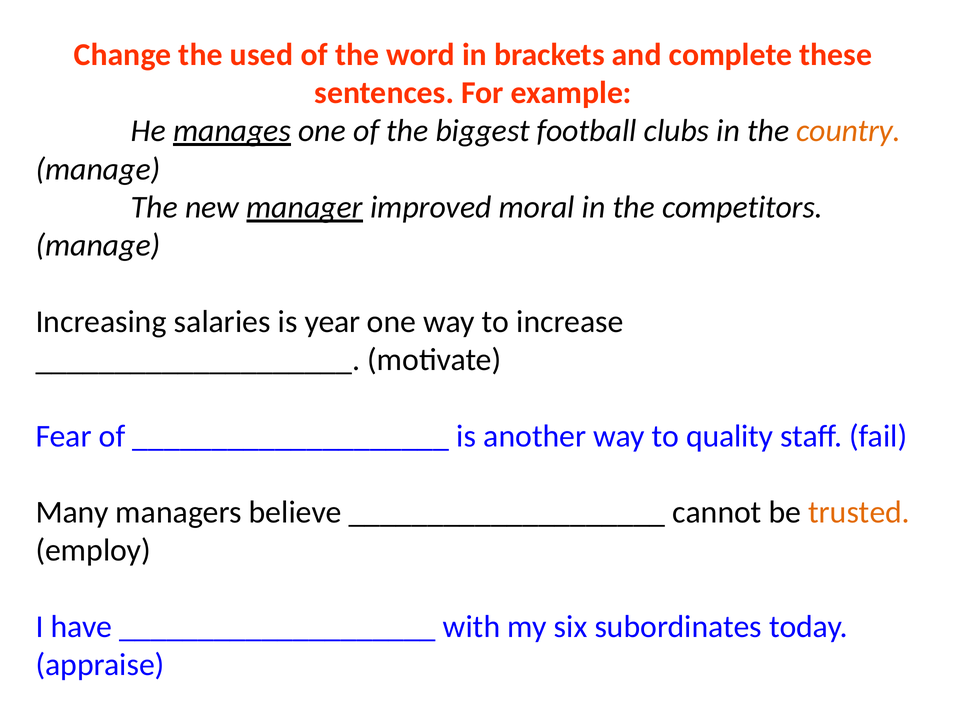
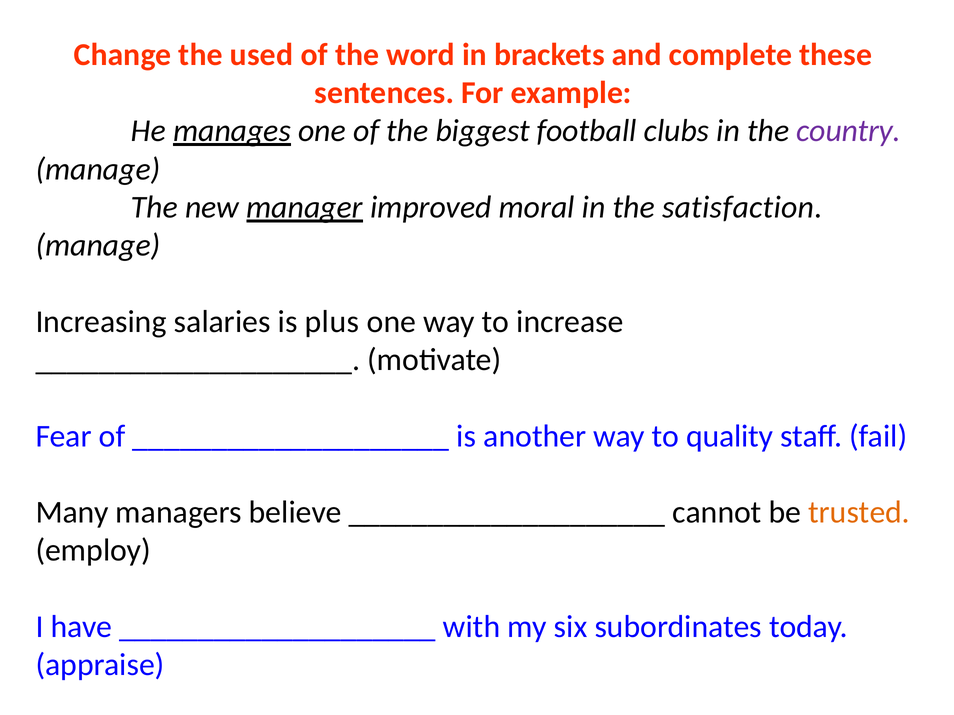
country colour: orange -> purple (849, 131)
competitors: competitors -> satisfaction (742, 207)
year: year -> plus (332, 322)
